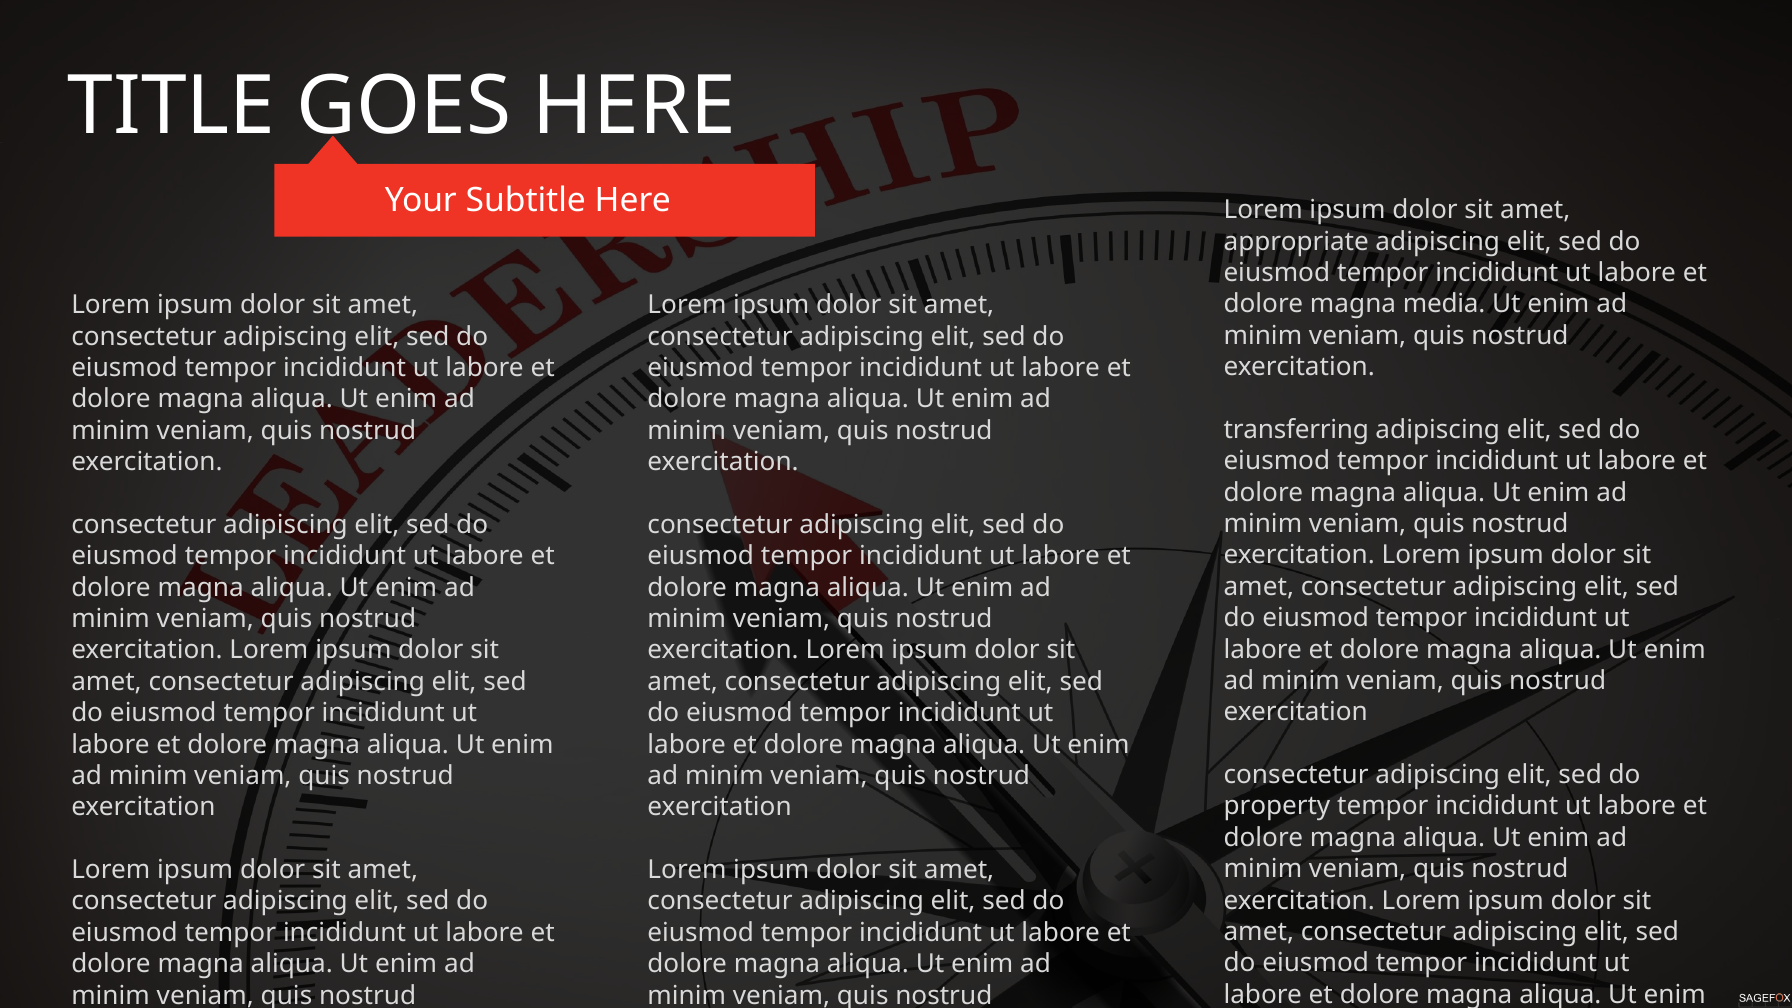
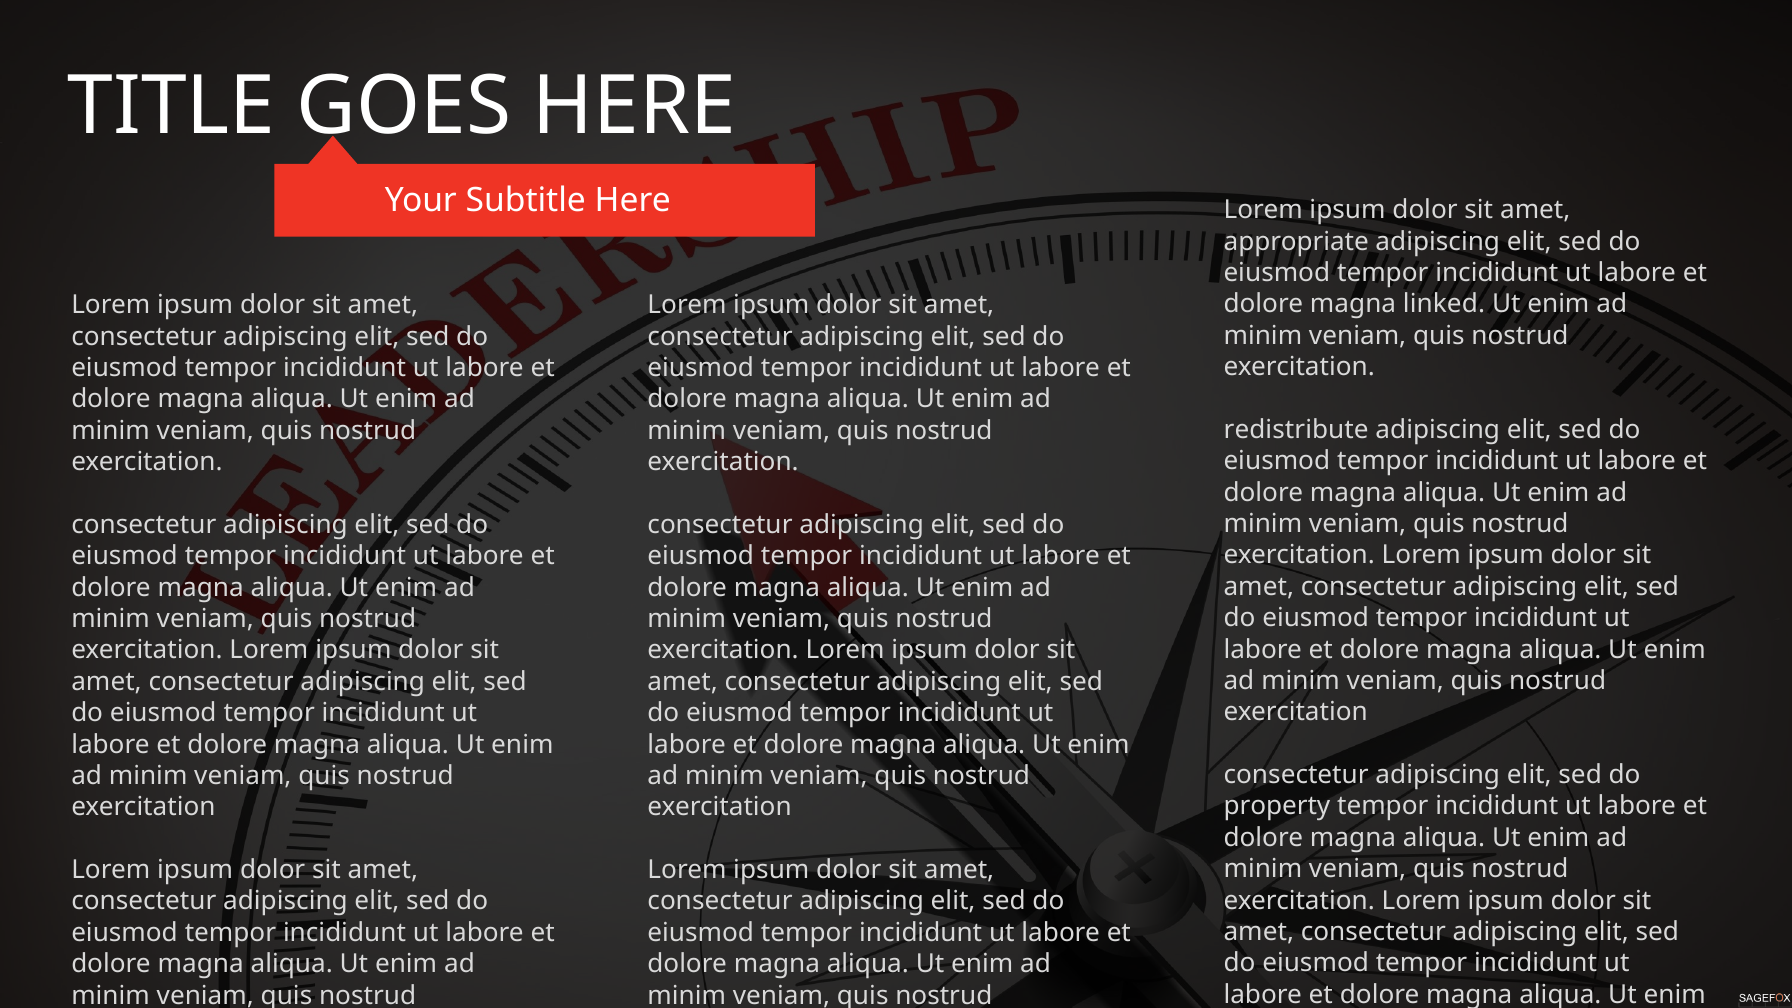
media: media -> linked (1444, 304)
transferring: transferring -> redistribute (1296, 430)
